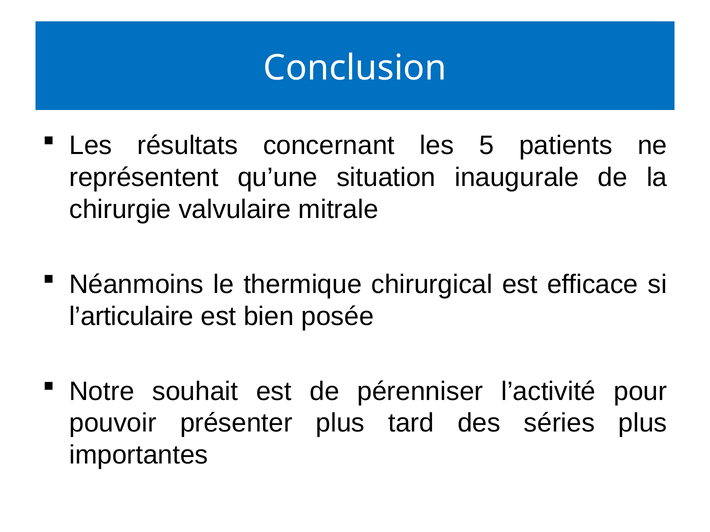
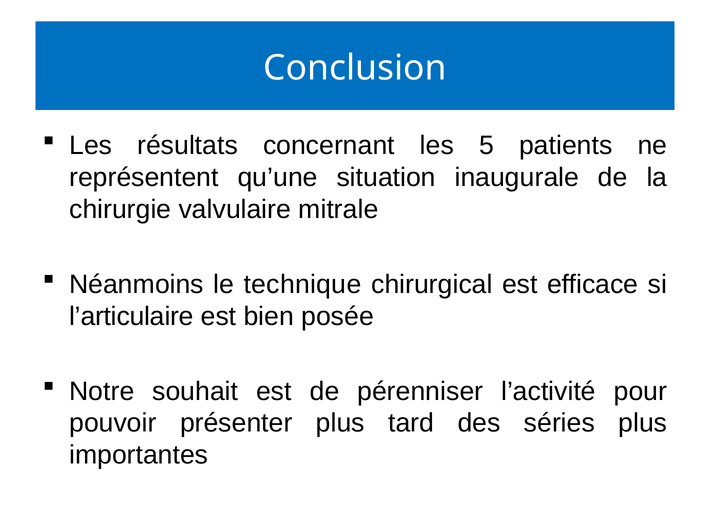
thermique: thermique -> technique (303, 285)
